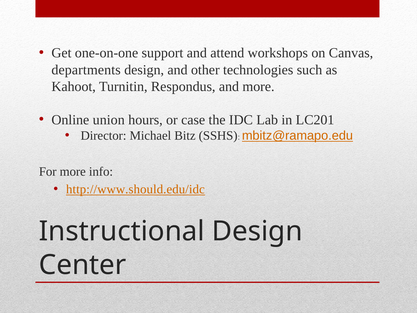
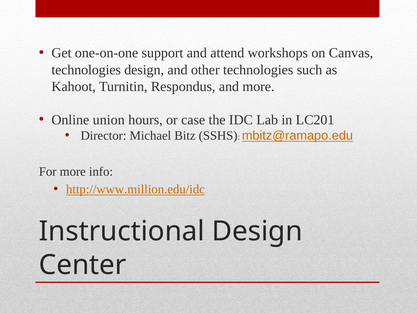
departments: departments -> technologies (86, 70)
http://www.should.edu/idc: http://www.should.edu/idc -> http://www.million.edu/idc (135, 189)
